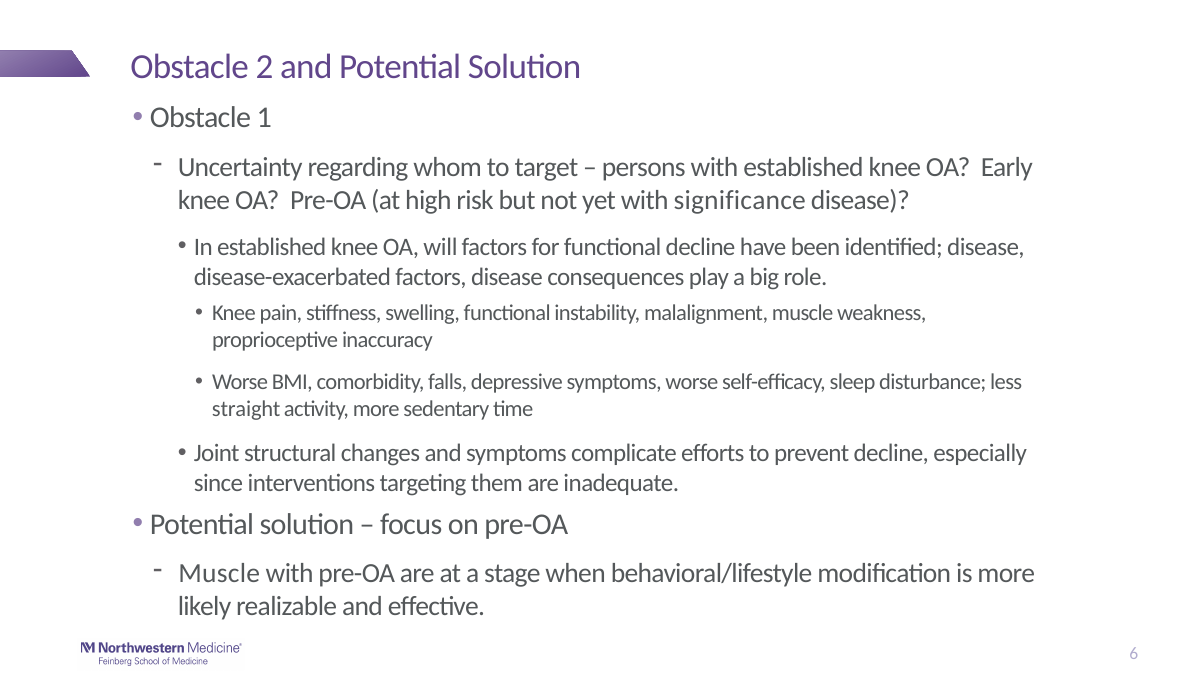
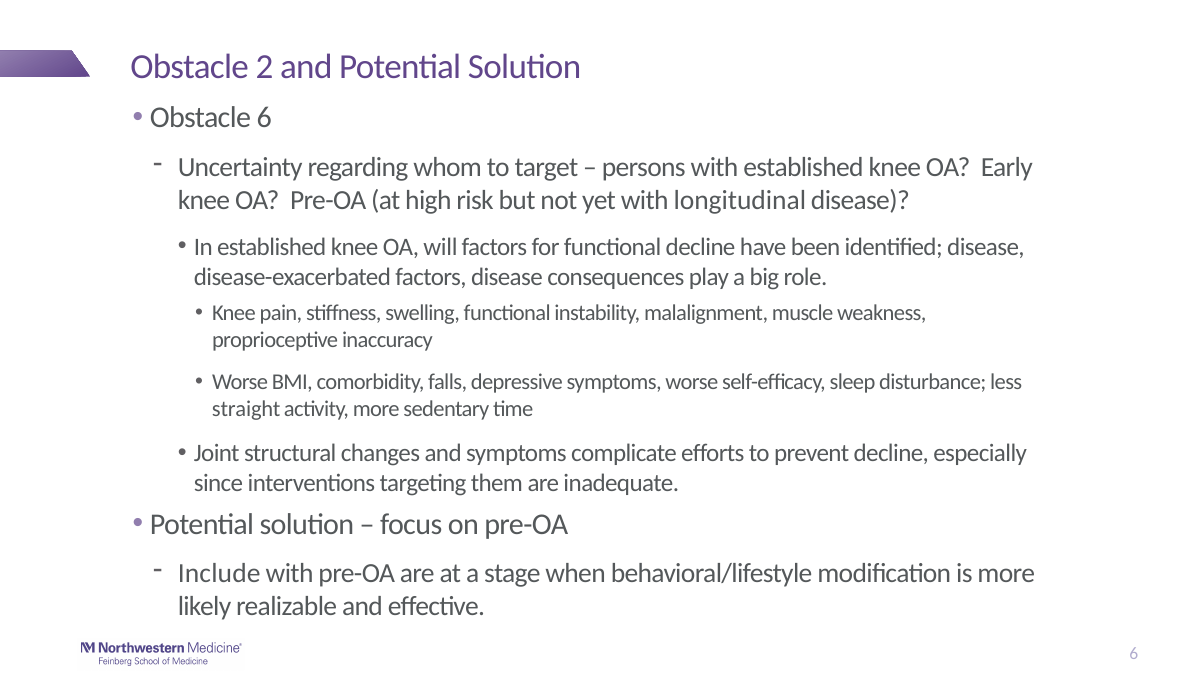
Obstacle 1: 1 -> 6 (264, 118)
significance: significance -> longitudinal (740, 200)
Muscle: Muscle -> Include (219, 574)
